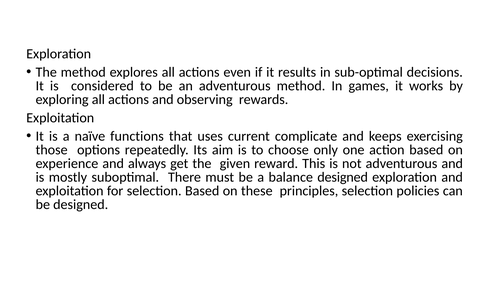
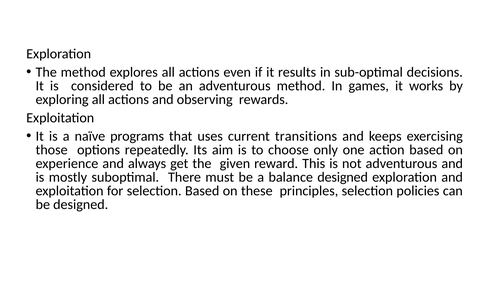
functions: functions -> programs (137, 136)
complicate: complicate -> transitions (306, 136)
